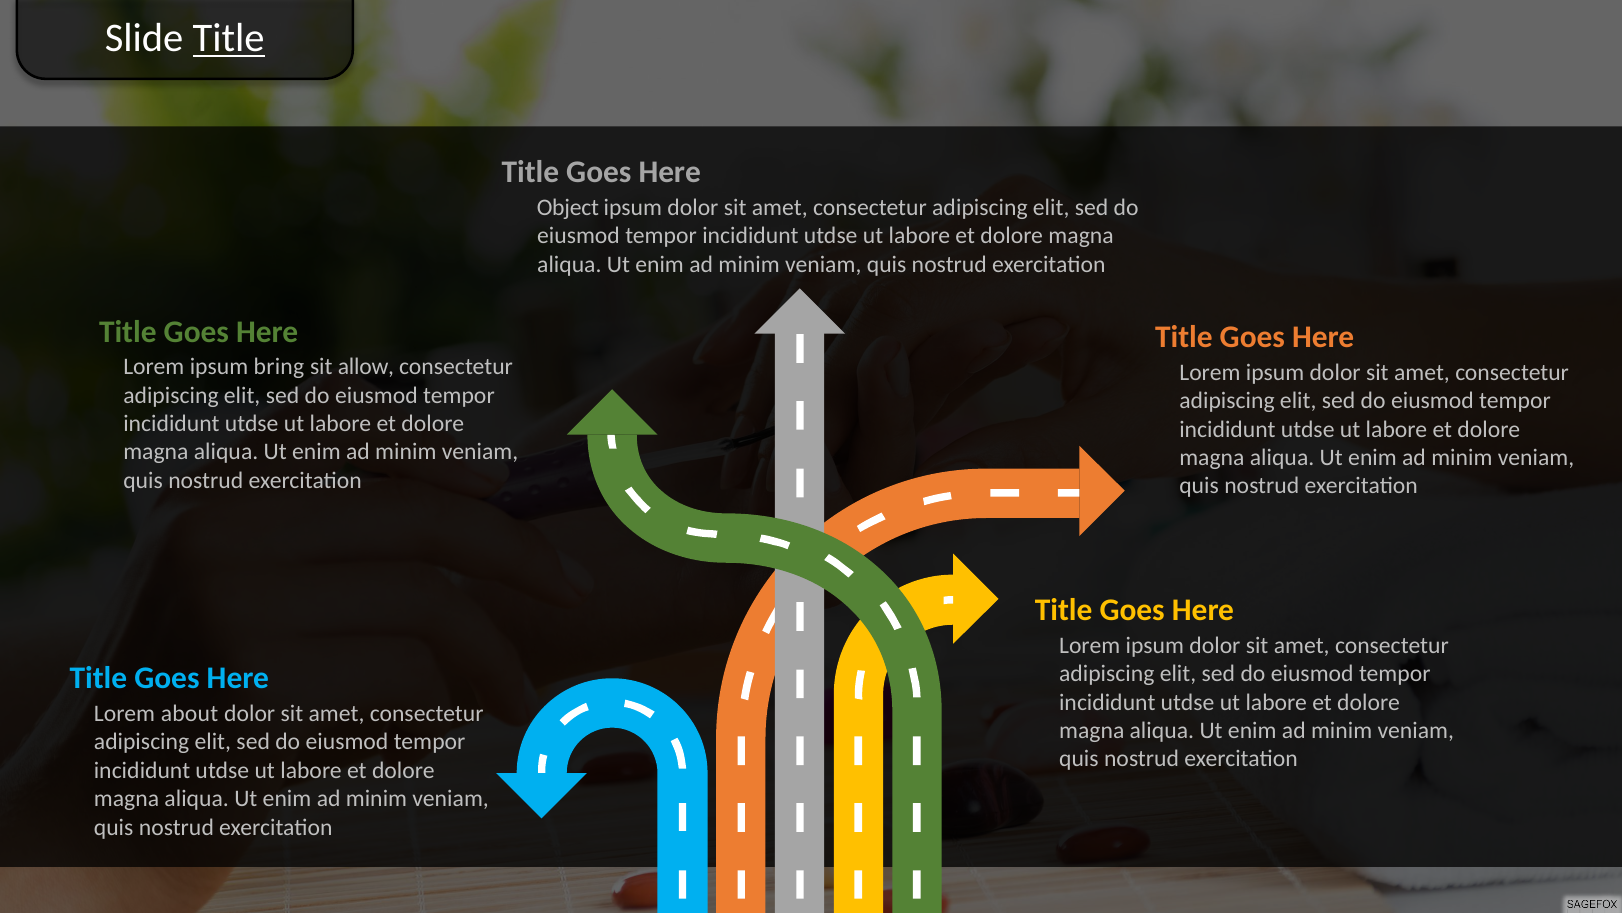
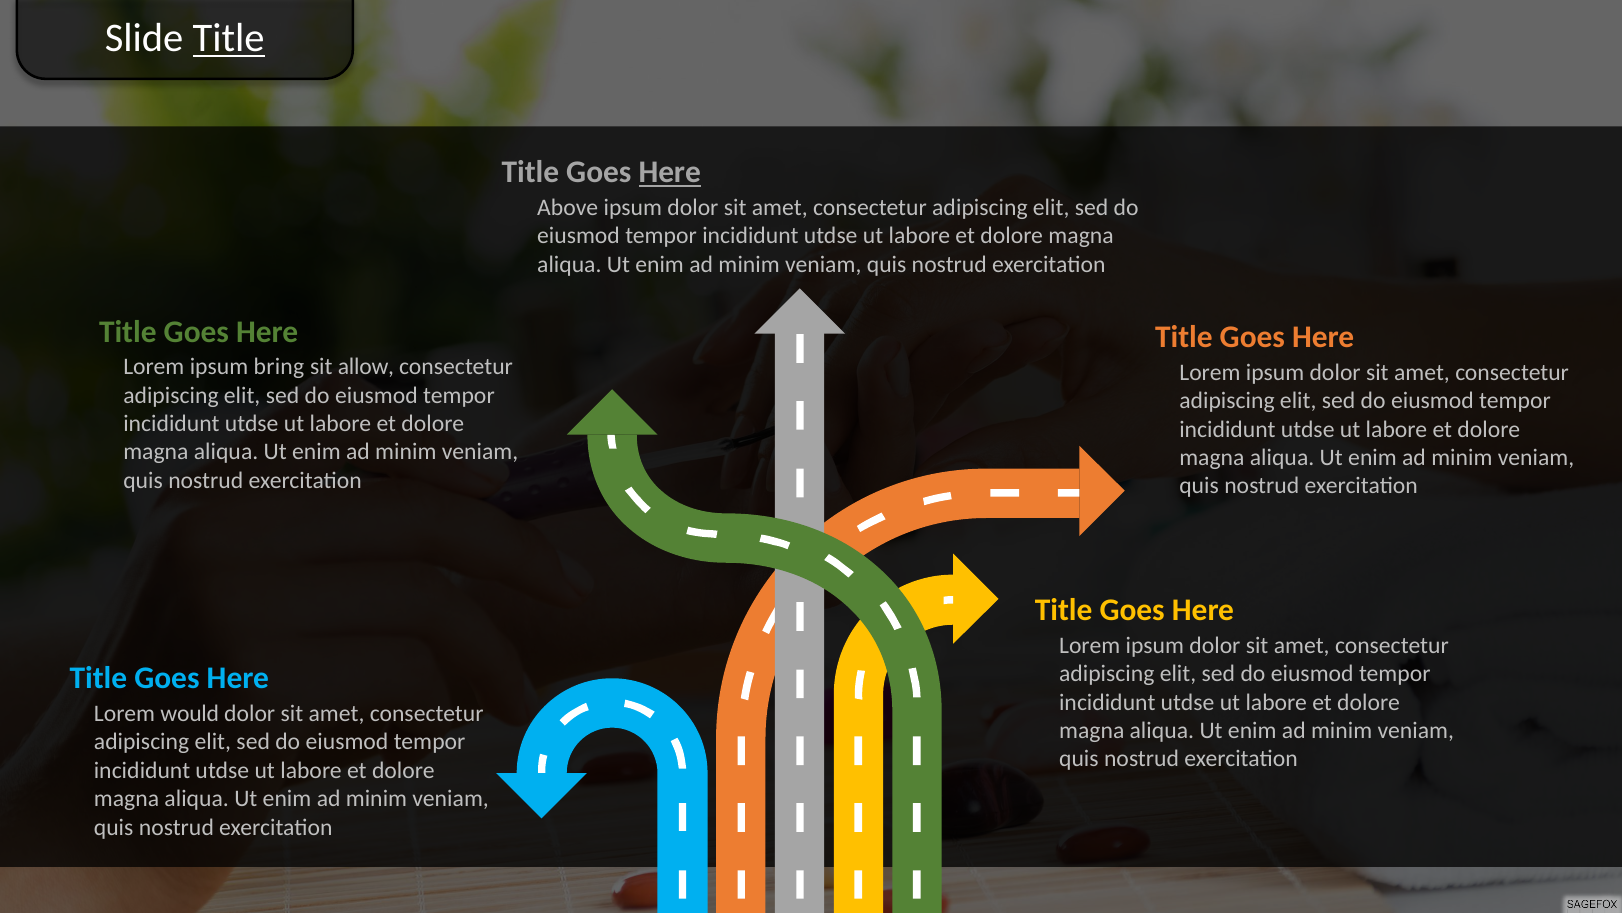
Here underline: none -> present (670, 172)
Object: Object -> Above (568, 207)
about: about -> would (190, 713)
